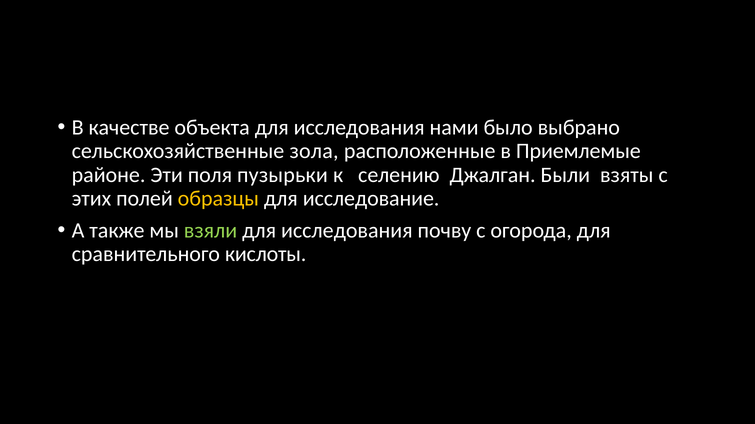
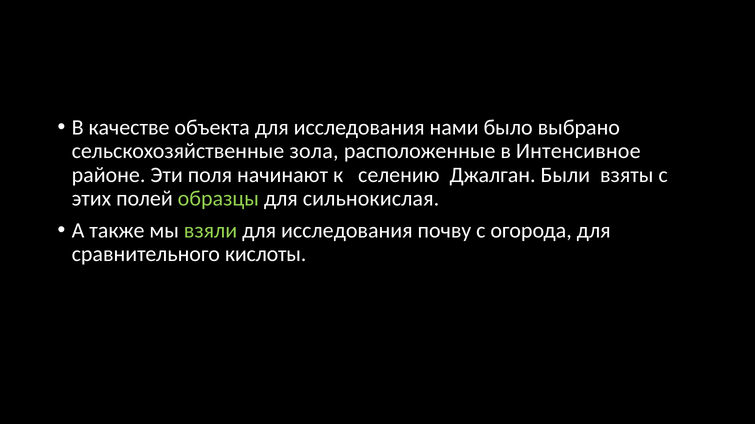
Приемлемые: Приемлемые -> Интенсивное (578, 151)
пузырьки: пузырьки -> начинают (283, 175)
образцы colour: yellow -> light green (218, 199)
исследование: исследование -> сильнокислая (371, 199)
